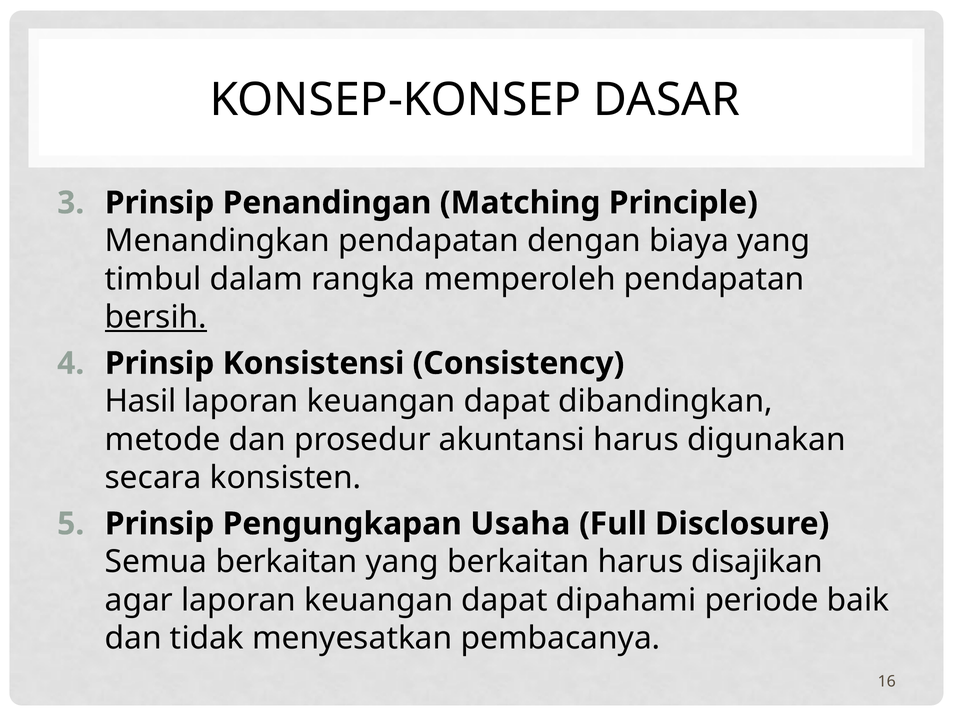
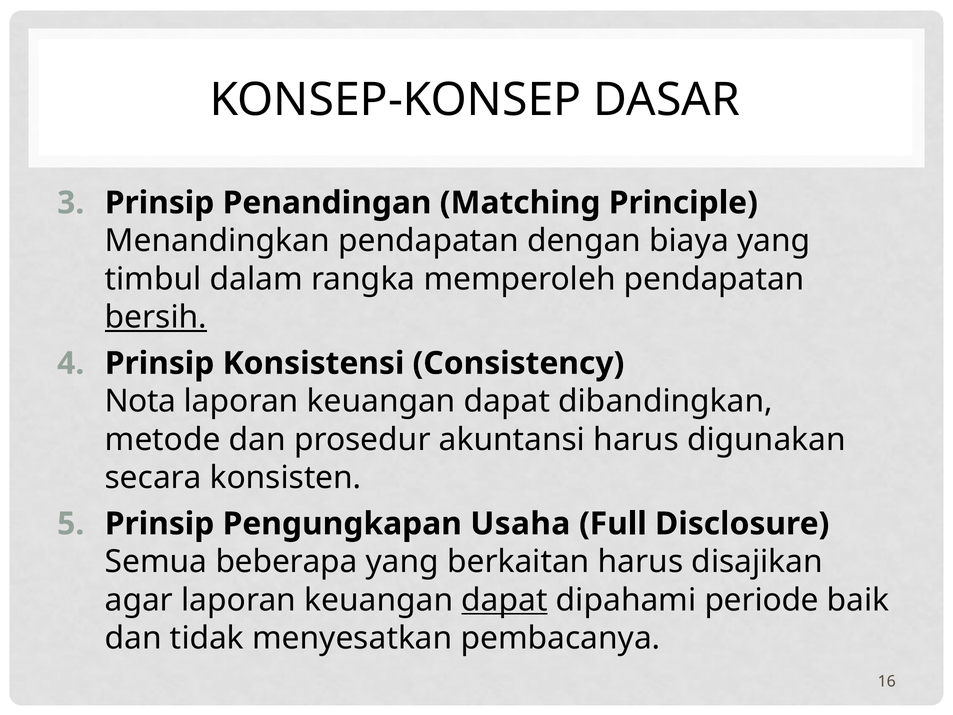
Hasil: Hasil -> Nota (140, 401)
Semua berkaitan: berkaitan -> beberapa (287, 562)
dapat underline: none -> present (505, 600)
